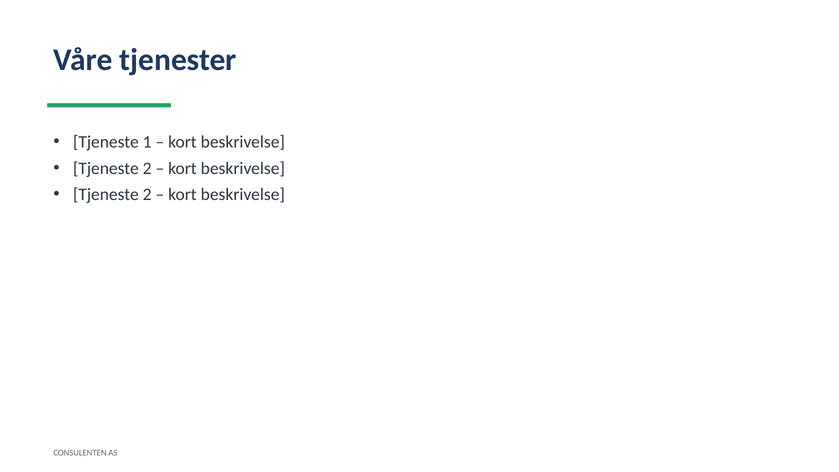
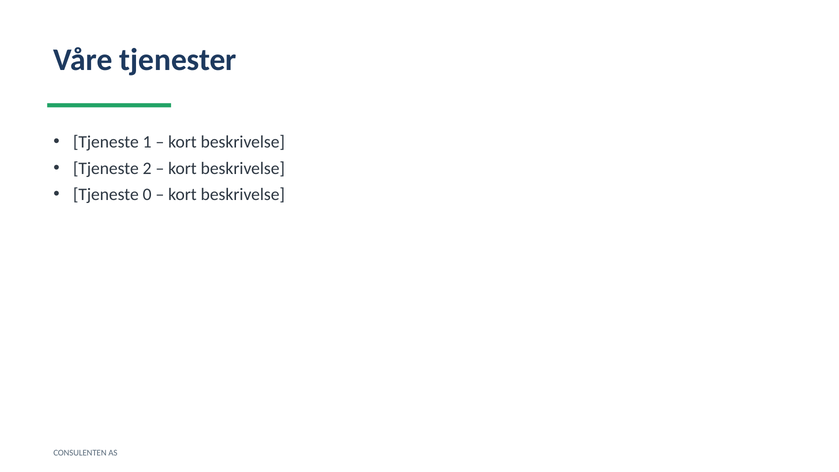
2: 2 -> 0 (147, 195)
